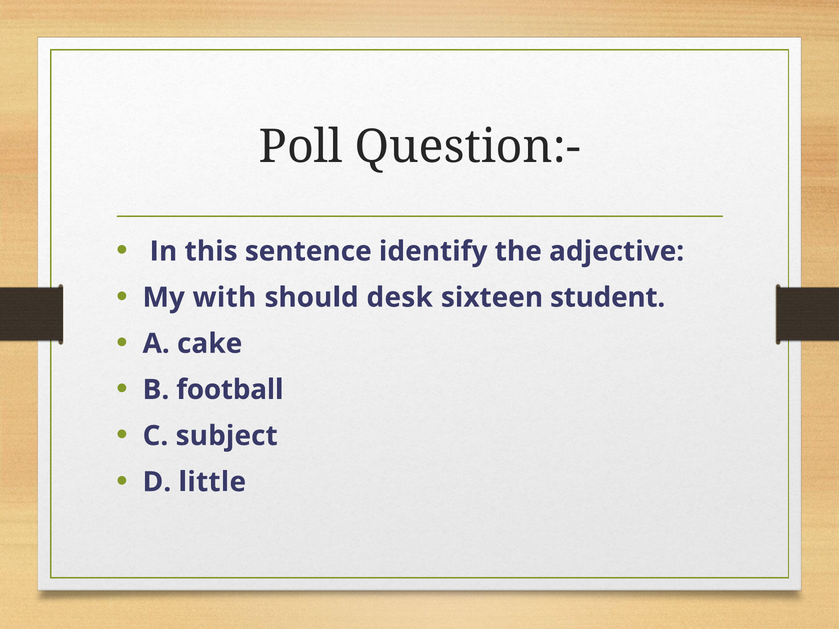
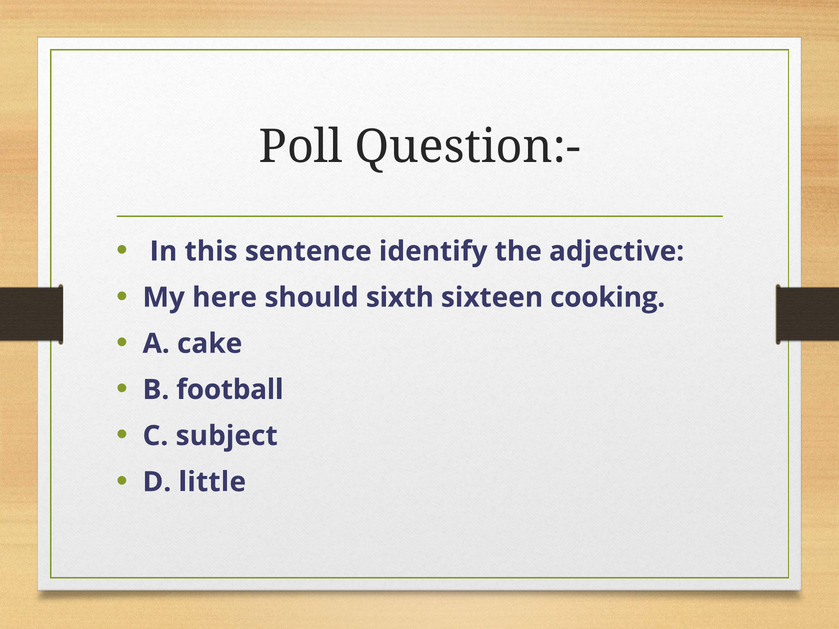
with: with -> here (225, 298)
desk: desk -> sixth (400, 298)
student: student -> cooking (608, 298)
